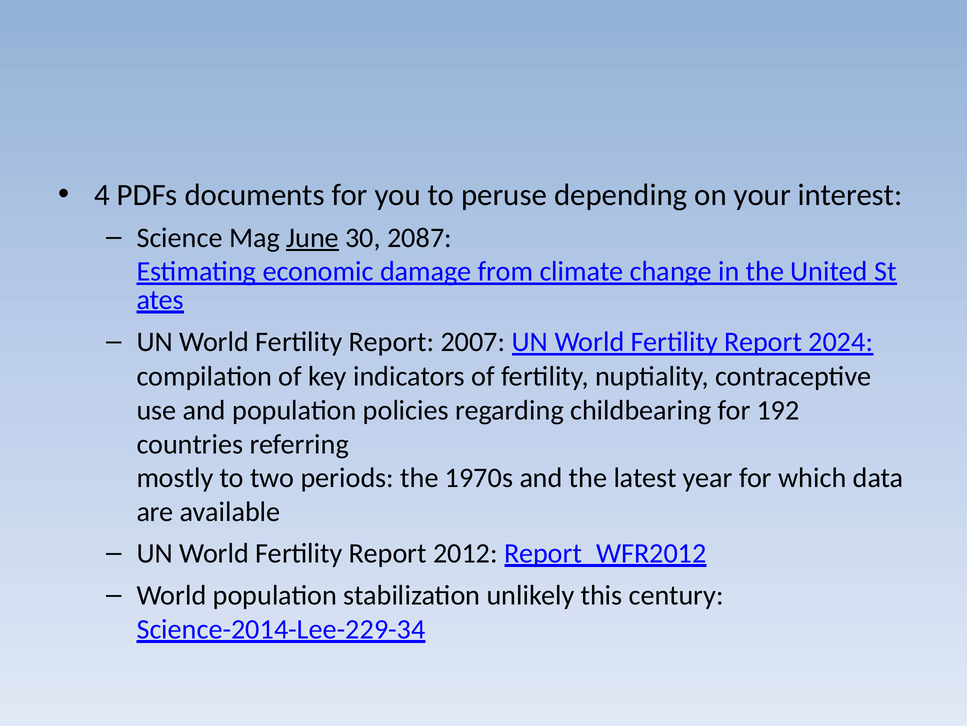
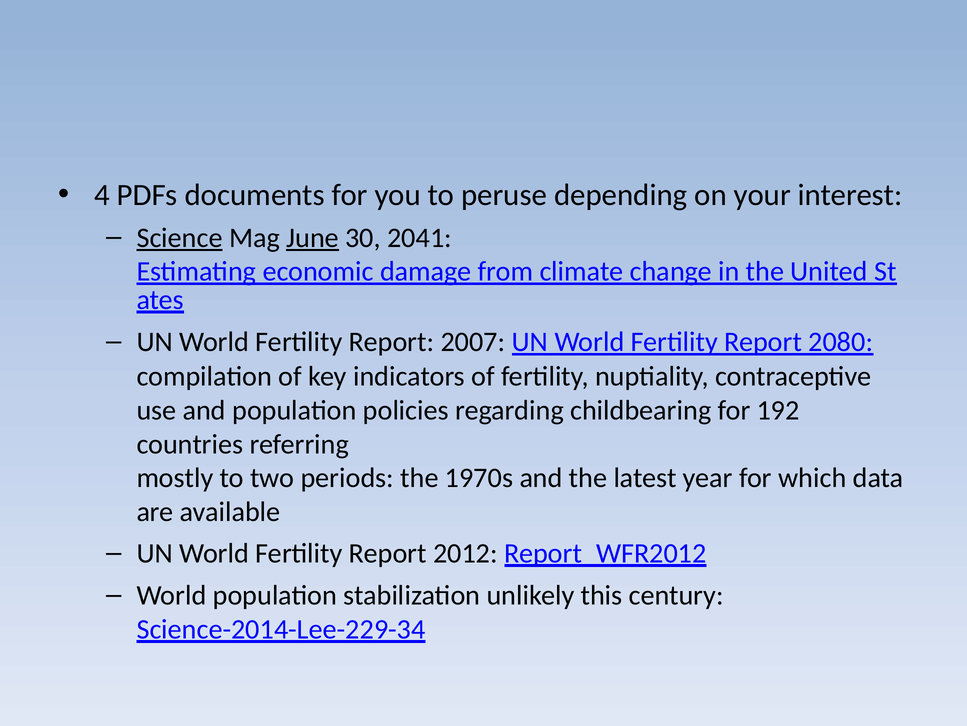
Science underline: none -> present (180, 238)
2087: 2087 -> 2041 (420, 238)
2024: 2024 -> 2080 (841, 342)
